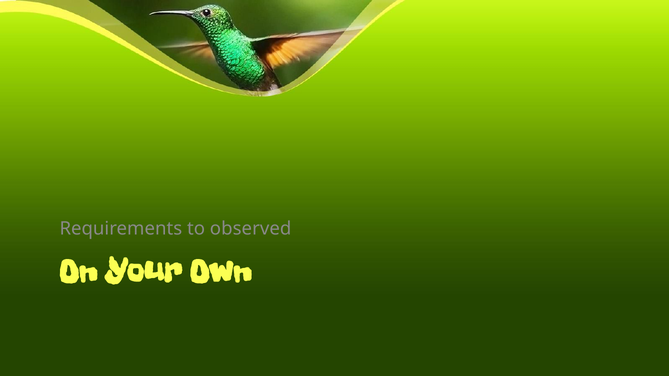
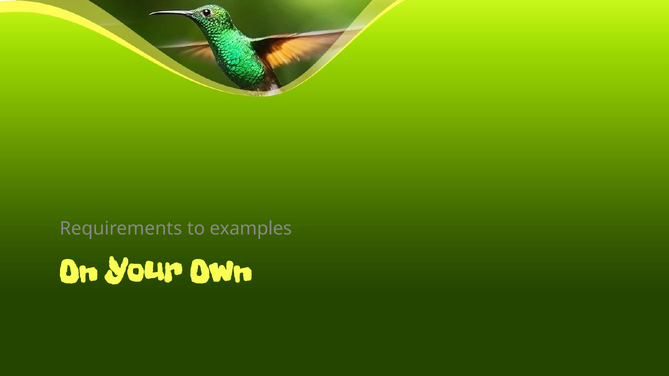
observed: observed -> examples (251, 229)
